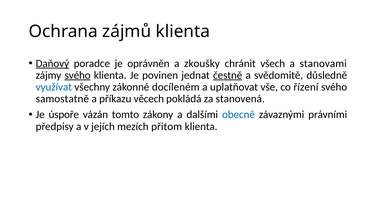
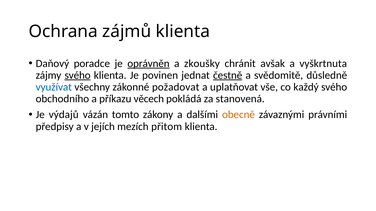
Daňový underline: present -> none (52, 64)
oprávněn underline: none -> present (148, 64)
všech: všech -> avšak (273, 64)
stanovami: stanovami -> vyškrtnuta (323, 64)
docíleném: docíleném -> požadovat (176, 87)
řízení: řízení -> každý (306, 87)
samostatně: samostatně -> obchodního (62, 99)
úspoře: úspoře -> výdajů (64, 115)
obecně colour: blue -> orange (238, 115)
